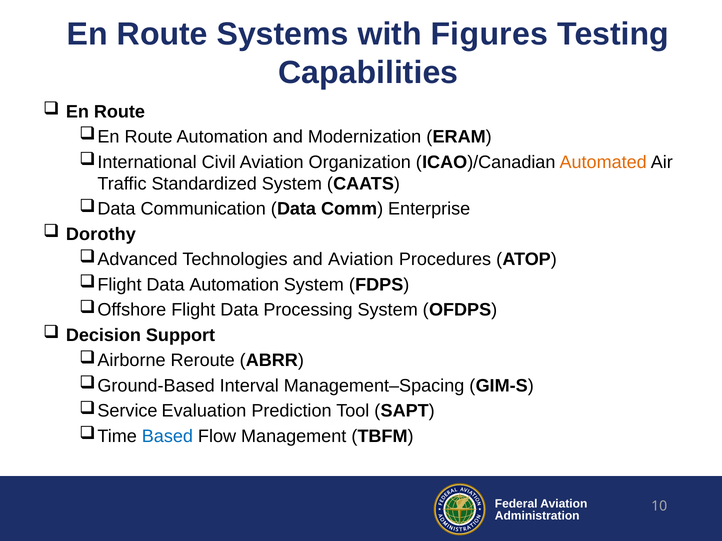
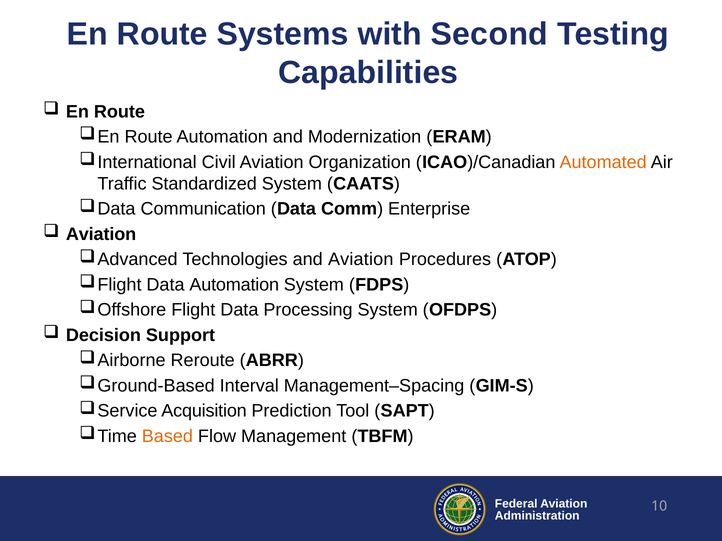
Figures: Figures -> Second (489, 34)
Dorothy: Dorothy -> Aviation (101, 234)
Evaluation: Evaluation -> Acquisition (204, 411)
Based colour: blue -> orange (167, 437)
